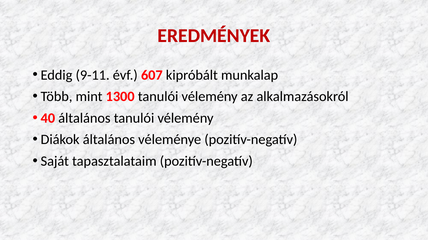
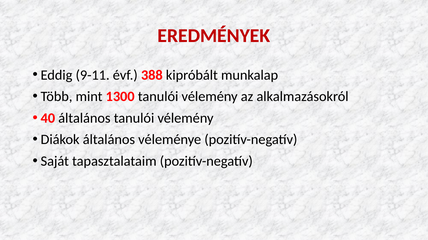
607: 607 -> 388 (152, 75)
